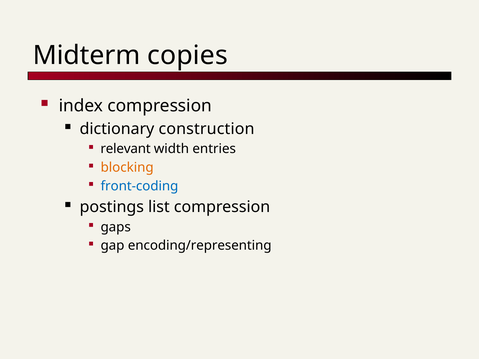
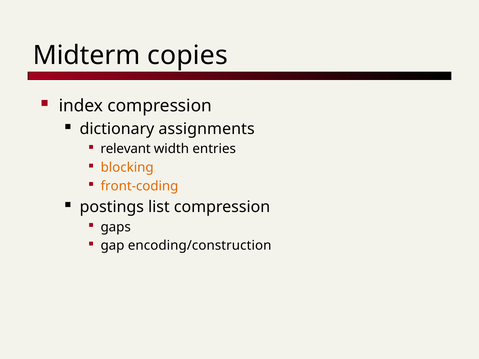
construction: construction -> assignments (207, 129)
front-coding colour: blue -> orange (139, 186)
encoding/representing: encoding/representing -> encoding/construction (200, 246)
